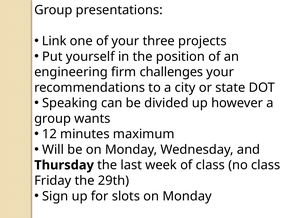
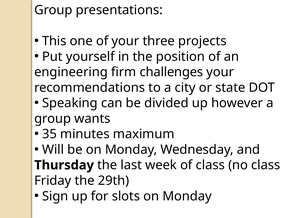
Link: Link -> This (54, 41)
12: 12 -> 35 (49, 134)
